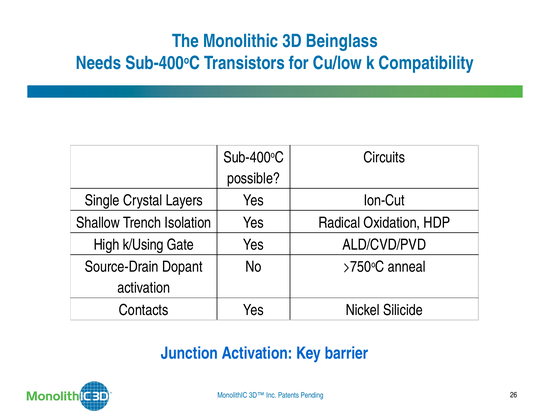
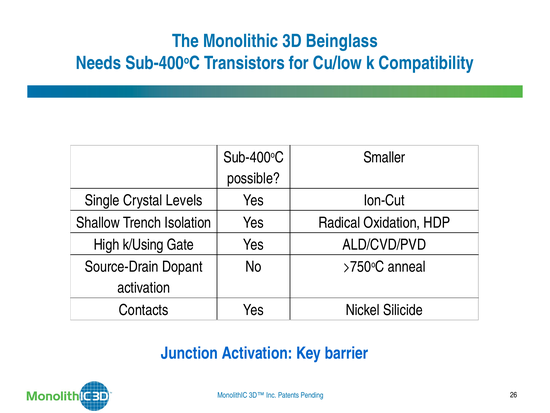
Circuits: Circuits -> Smaller (384, 157)
Layers: Layers -> Levels (184, 200)
